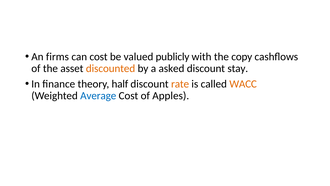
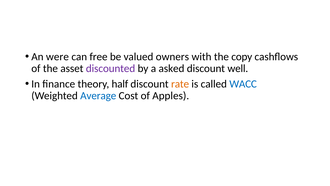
firms: firms -> were (57, 57)
can cost: cost -> free (99, 57)
publicly: publicly -> owners (172, 57)
discounted colour: orange -> purple (111, 68)
stay: stay -> well (238, 68)
WACC colour: orange -> blue (243, 84)
